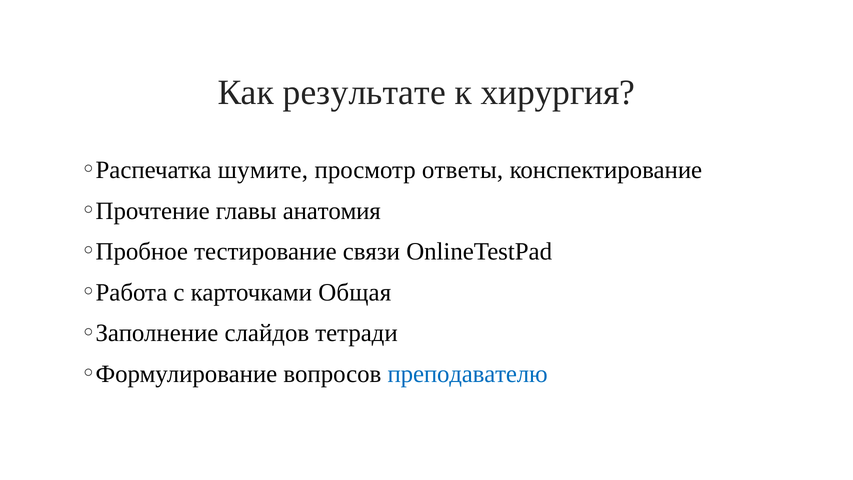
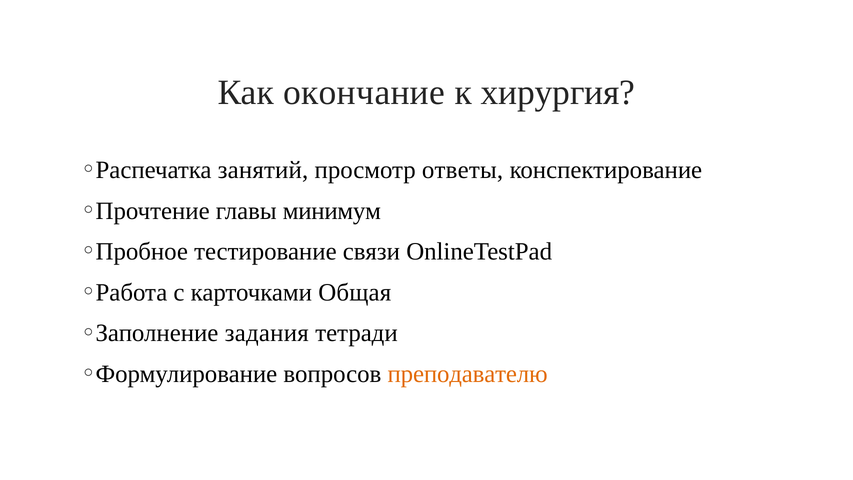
результате: результате -> окончание (364, 93)
шумите: шумите -> занятий (263, 170)
анатомия: анатомия -> минимум (332, 211)
слайдов: слайдов -> задания (267, 333)
преподавателю colour: blue -> orange (468, 374)
